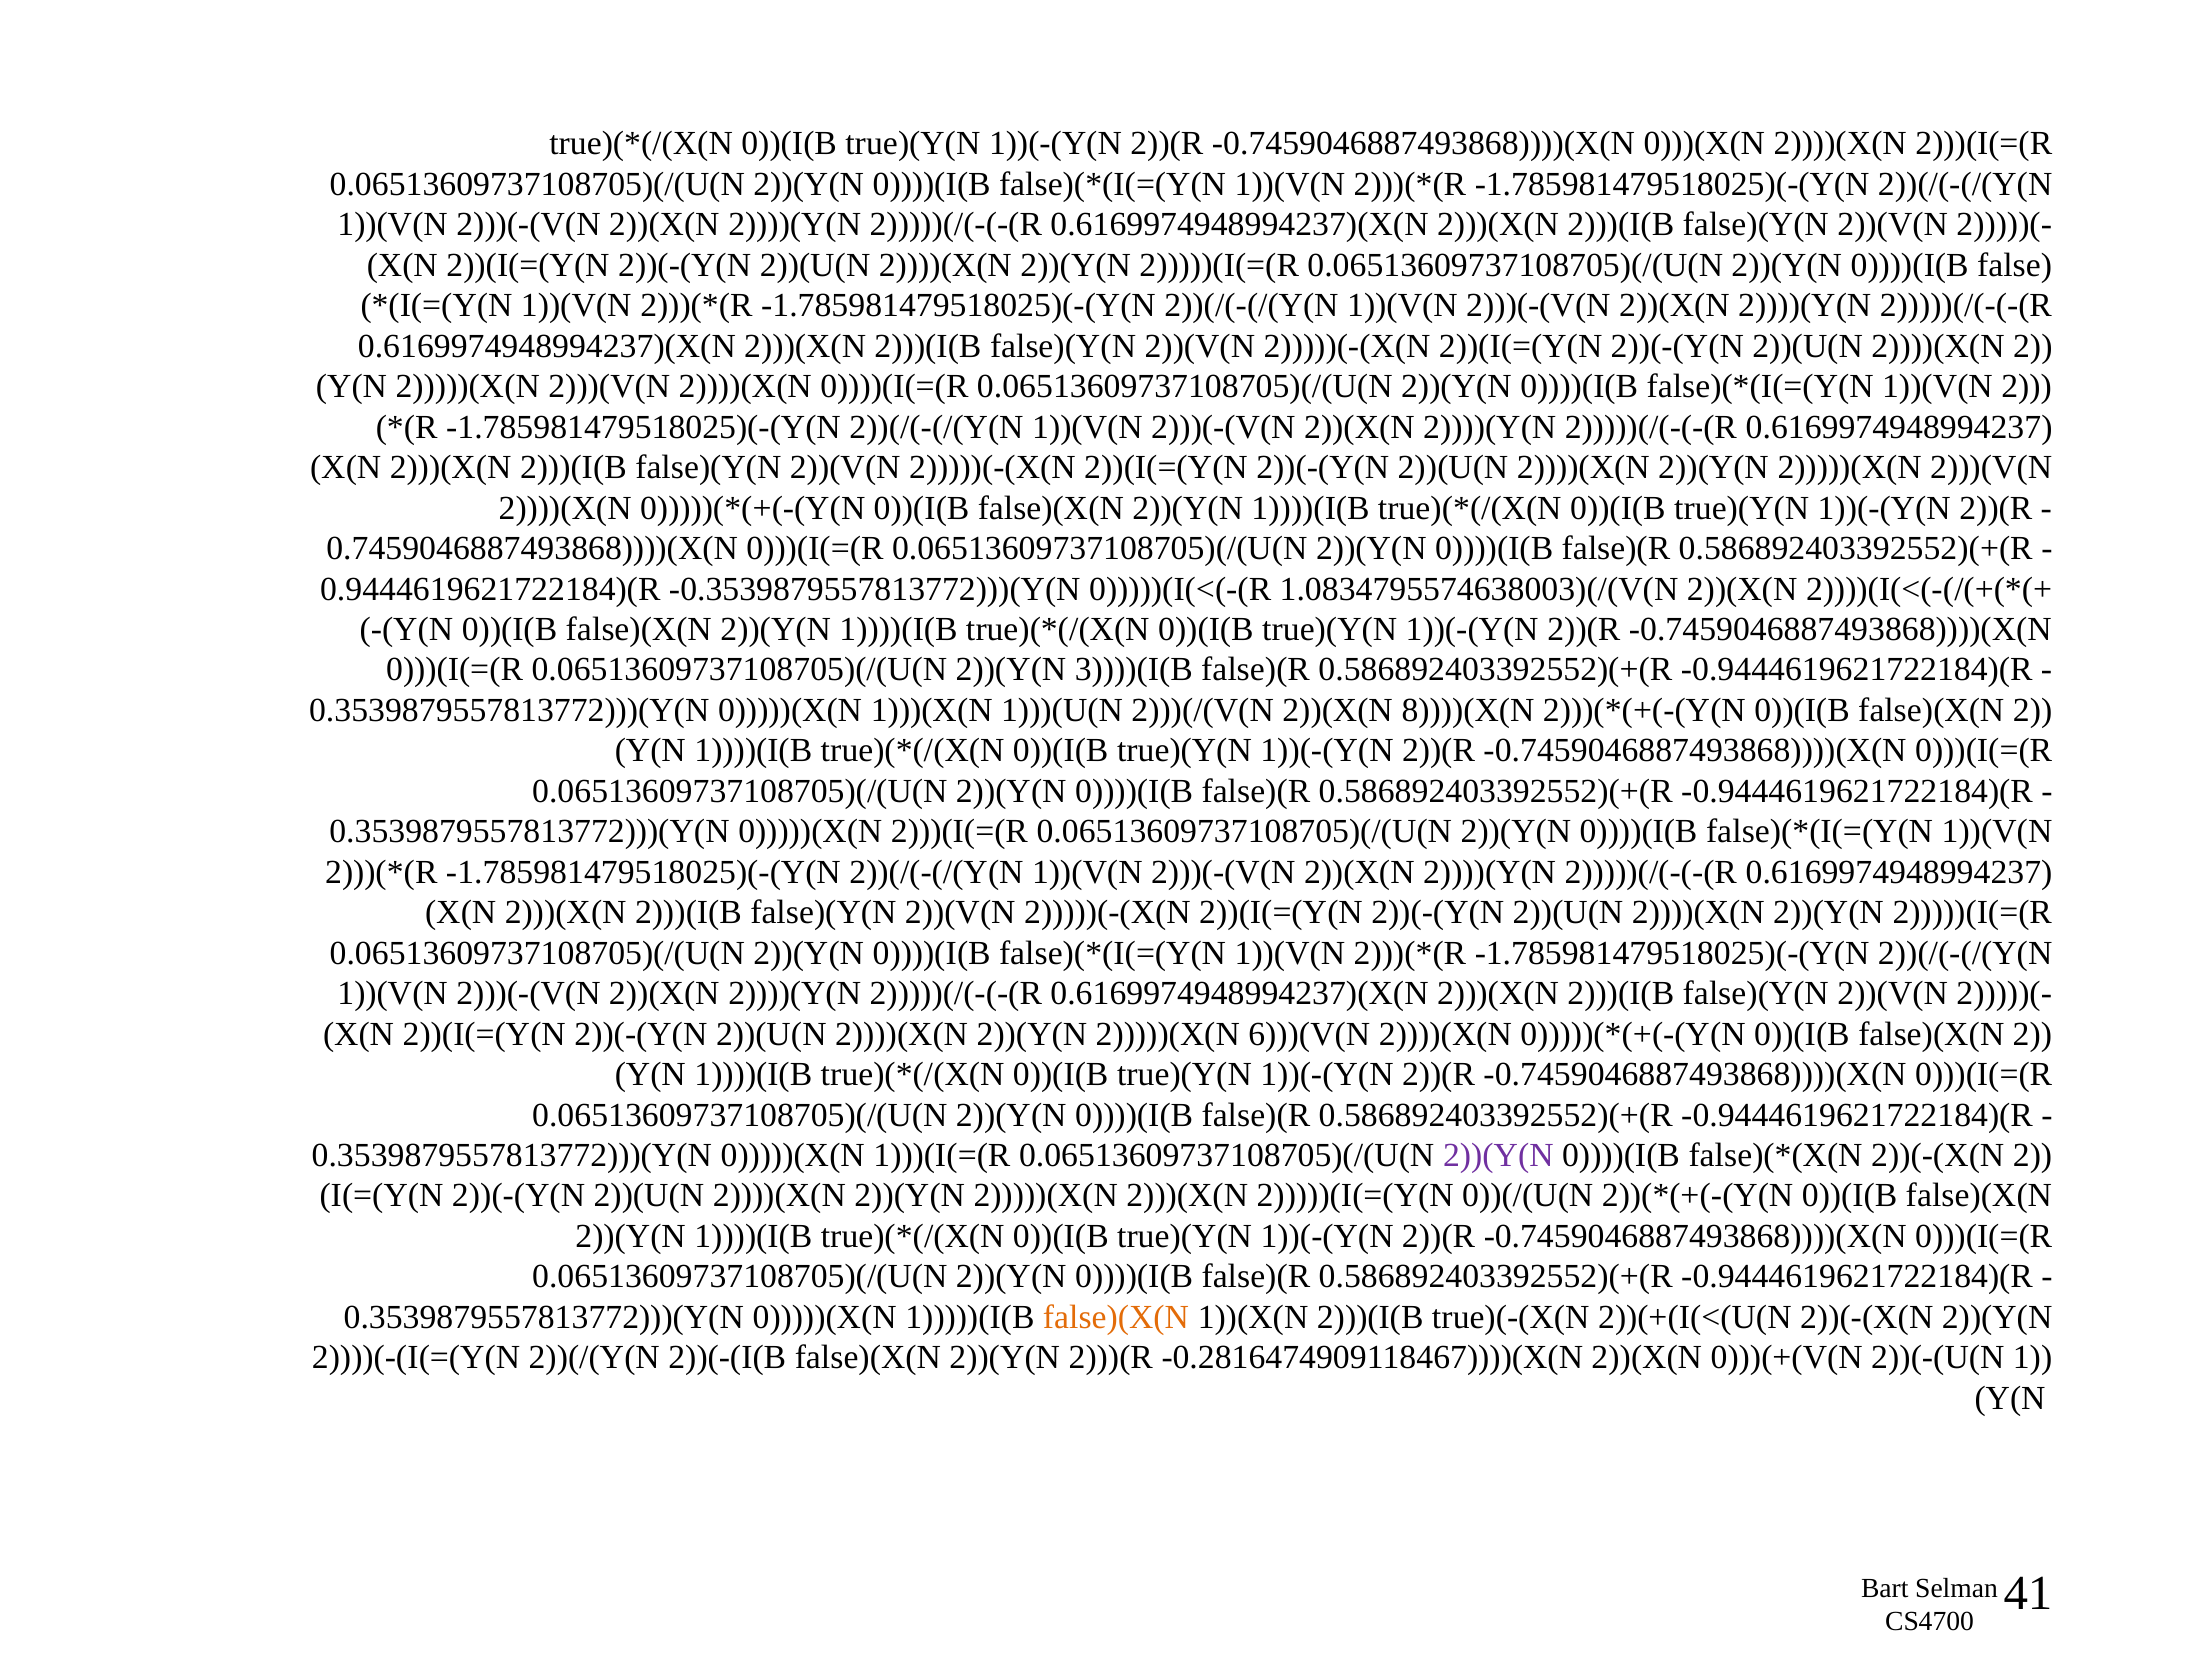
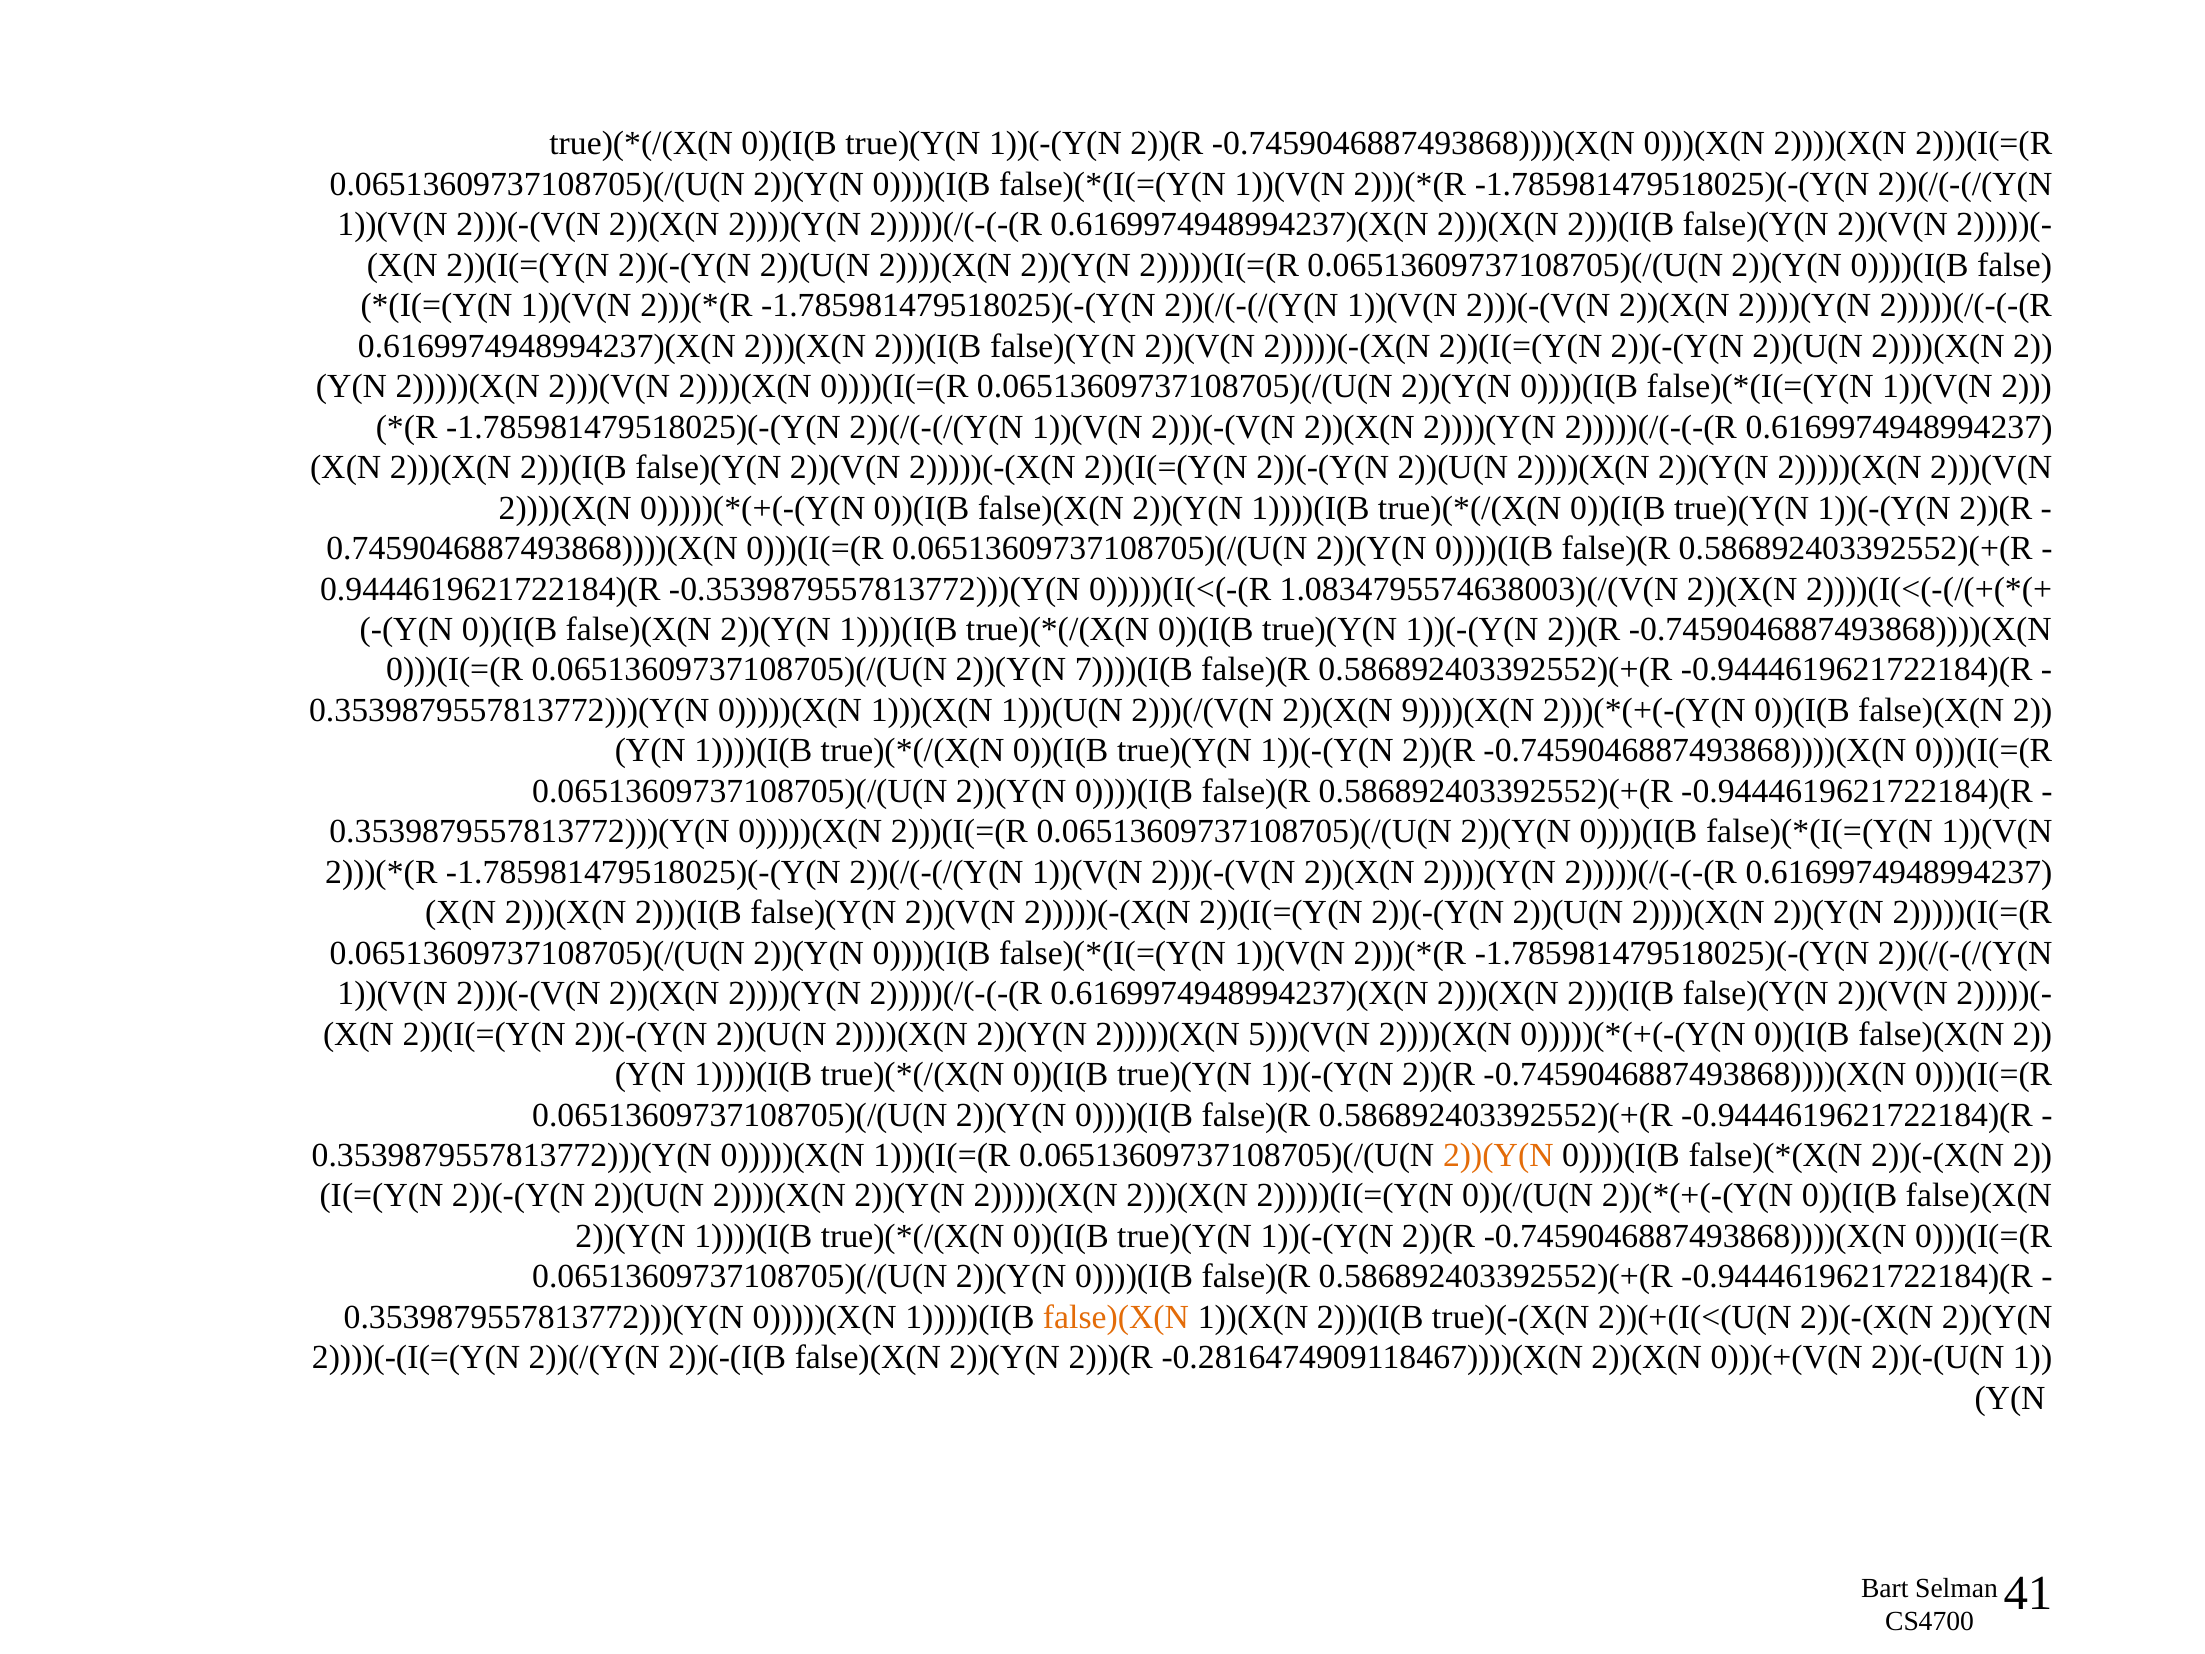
3))))(I(B: 3))))(I(B -> 7))))(I(B (1134, 670)
8))))(X(N: 8))))(X(N -> 9))))(X(N (1468, 710)
6)))(V(N: 6)))(V(N -> 5)))(V(N (1309, 1034)
2))(Y(N colour: purple -> orange (1498, 1155)
